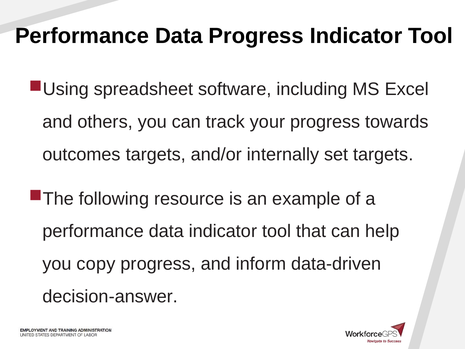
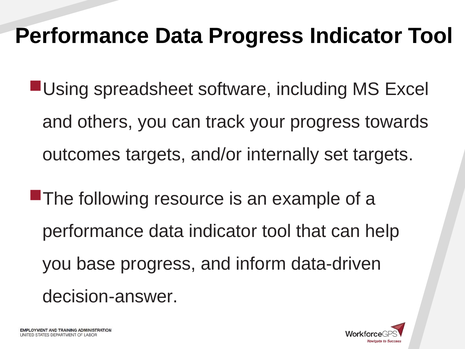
copy: copy -> base (96, 264)
